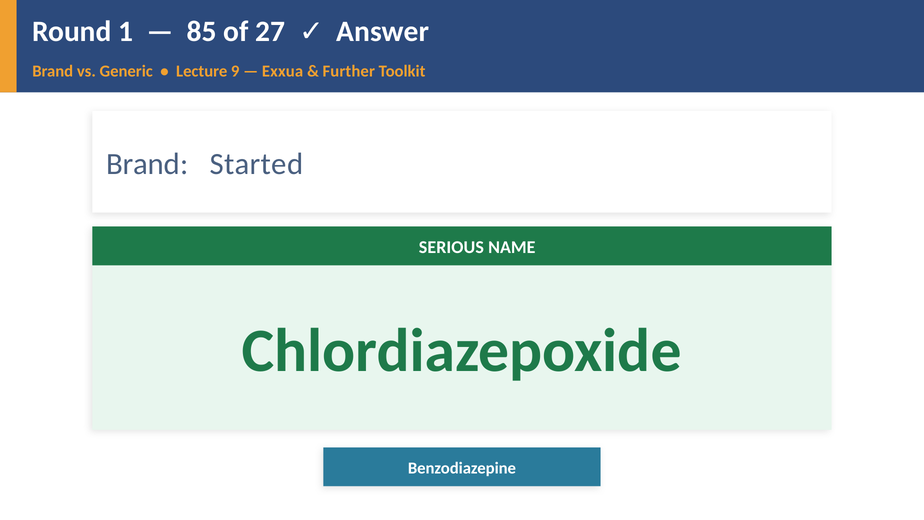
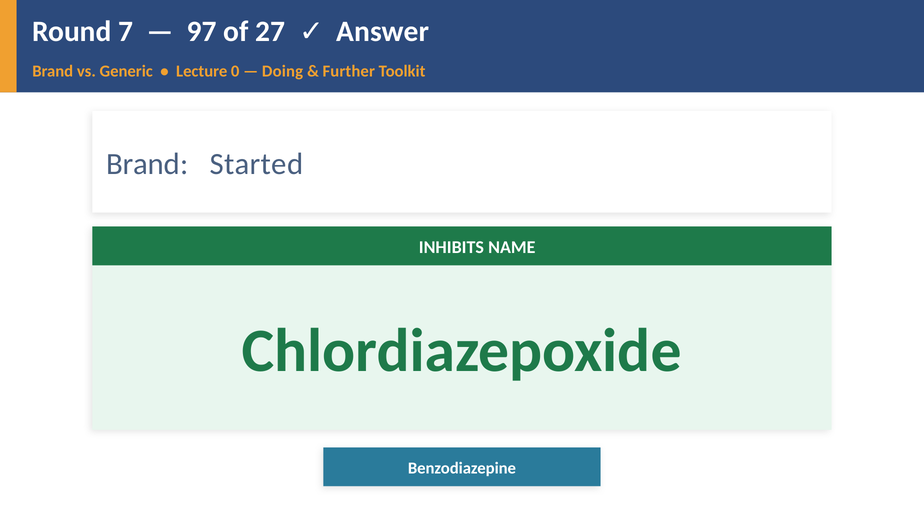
1: 1 -> 7 (126, 32)
85: 85 -> 97 (202, 32)
9: 9 -> 0 (235, 71)
Exxua: Exxua -> Doing (283, 71)
SERIOUS: SERIOUS -> INHIBITS (451, 247)
